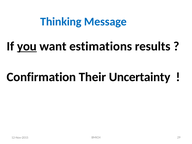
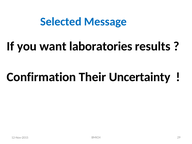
Thinking: Thinking -> Selected (61, 22)
you underline: present -> none (27, 46)
estimations: estimations -> laboratories (101, 46)
